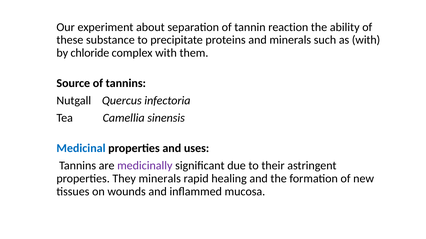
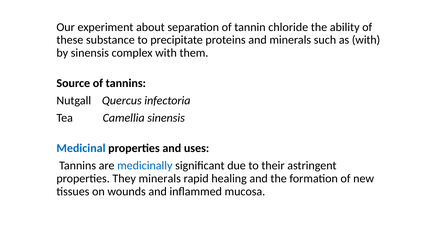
reaction: reaction -> chloride (288, 27)
by chloride: chloride -> sinensis (90, 53)
medicinally colour: purple -> blue (145, 166)
